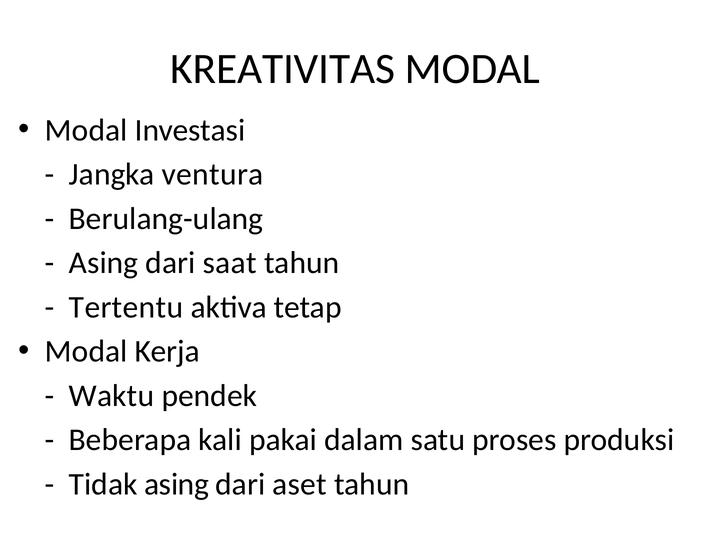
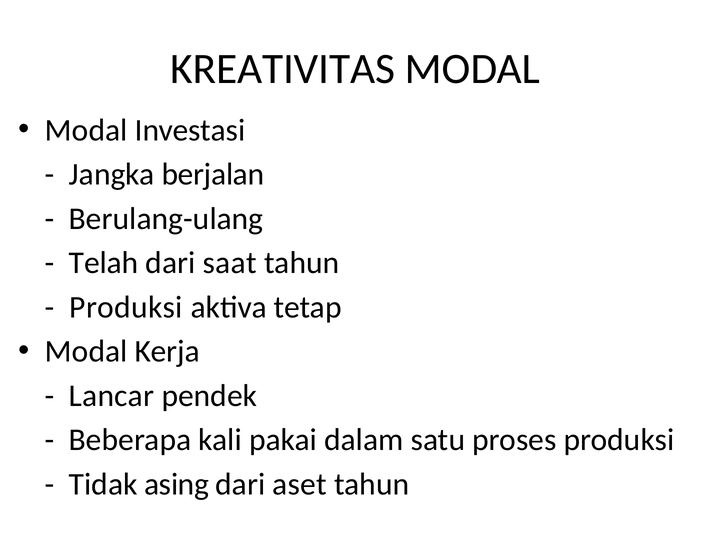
ventura: ventura -> berjalan (213, 175)
Asing: Asing -> Telah (104, 263)
Tertentu: Tertentu -> Produksi (126, 307)
Waktu: Waktu -> Lancar (112, 396)
